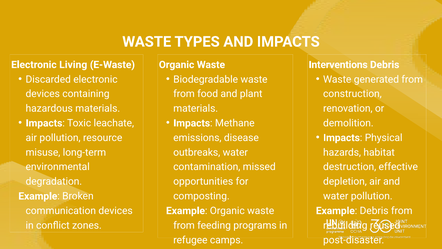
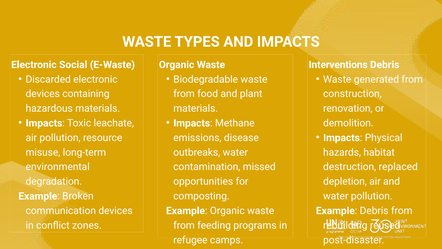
Living: Living -> Social (73, 65)
effective: effective -> replaced (398, 167)
